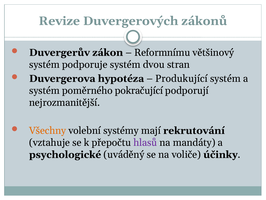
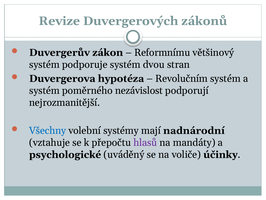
Produkující: Produkující -> Revolučním (182, 78)
pokračující: pokračující -> nezávislost (139, 90)
Všechny colour: orange -> blue (48, 130)
rekrutování: rekrutování -> nadnárodní (194, 130)
